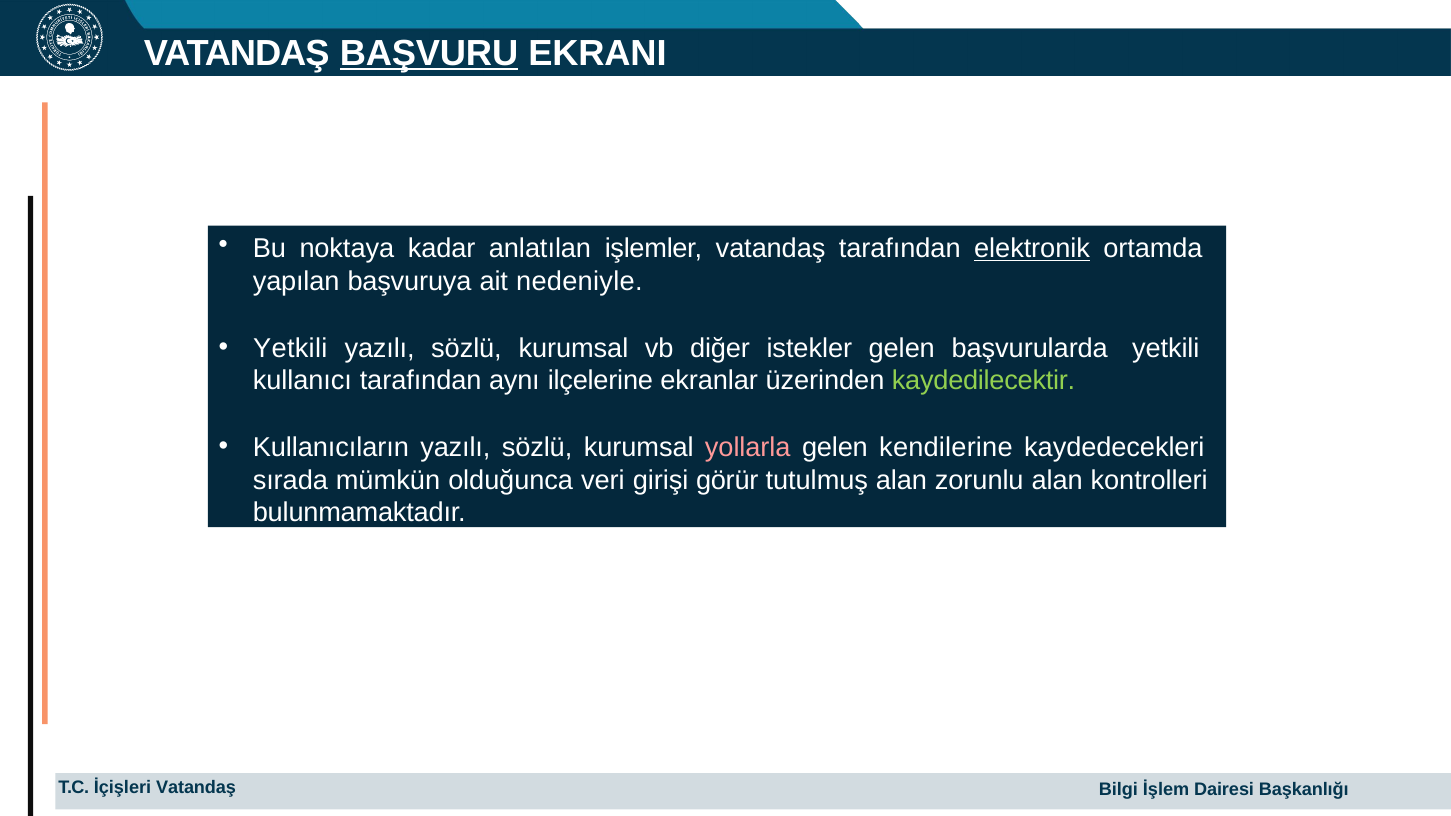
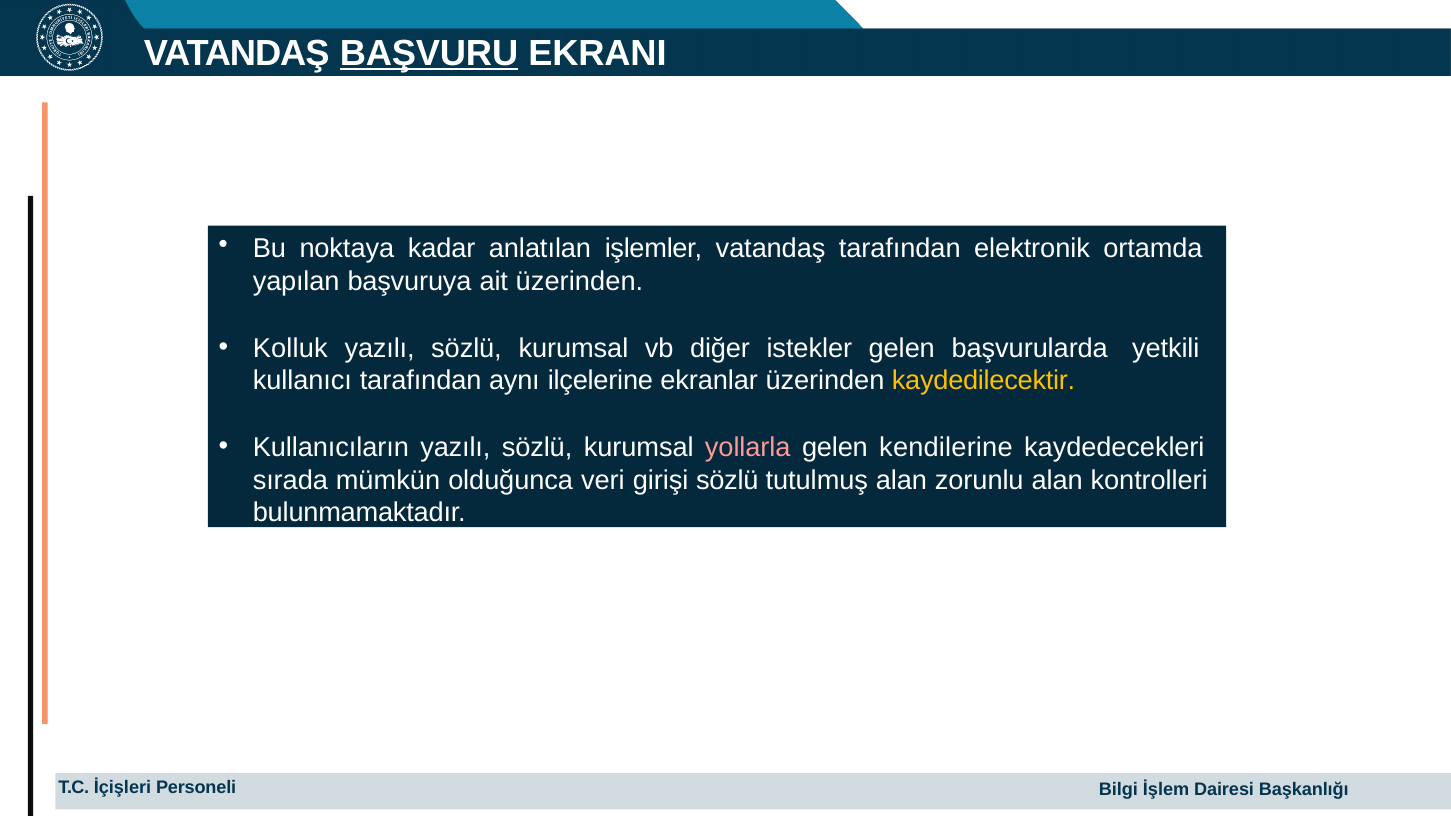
elektronik underline: present -> none (1032, 249)
ait nedeniyle: nedeniyle -> üzerinden (579, 281)
Yetkili: Yetkili -> Kolluk (290, 348)
kaydedilecektir colour: light green -> yellow (984, 381)
girişi görür: görür -> sözlü (727, 480)
İçişleri Vatandaş: Vatandaş -> Personeli (196, 788)
